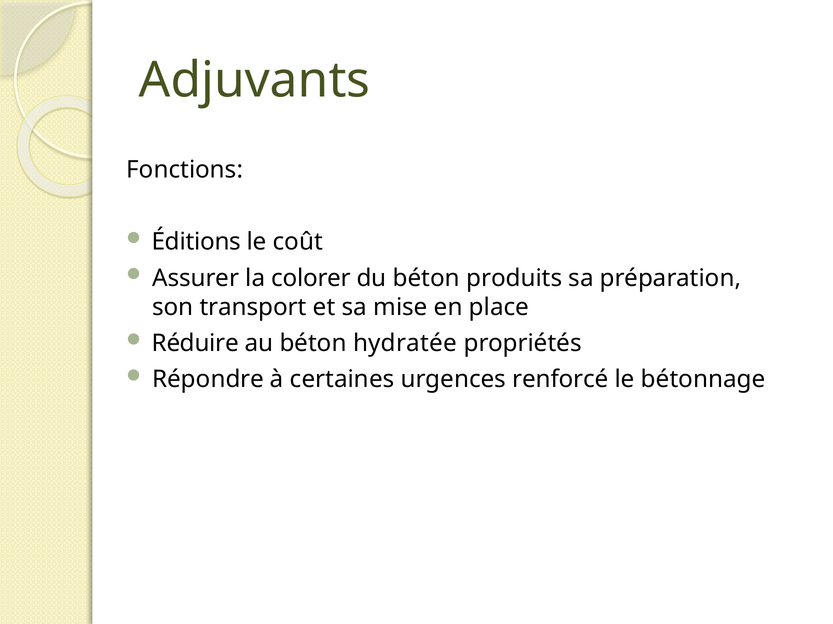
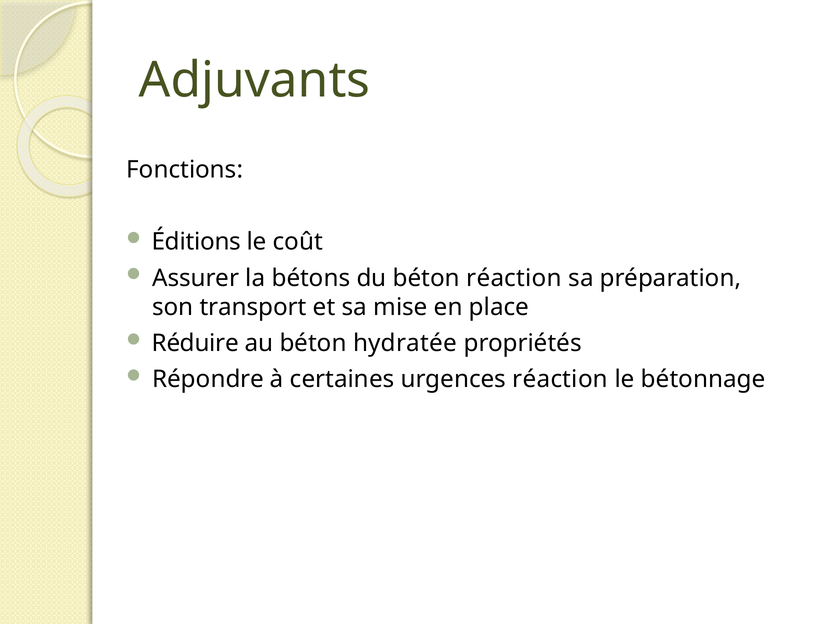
colorer: colorer -> bétons (311, 278)
béton produits: produits -> réaction (514, 278)
urgences renforcé: renforcé -> réaction (560, 380)
